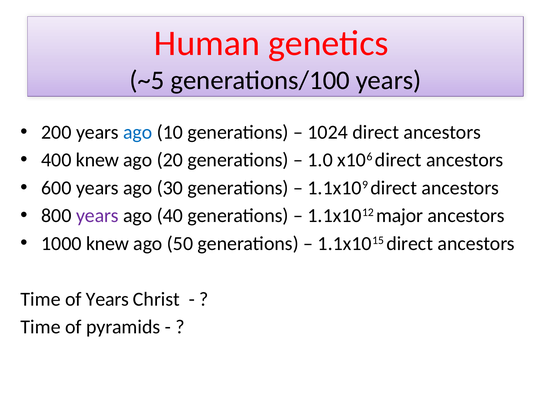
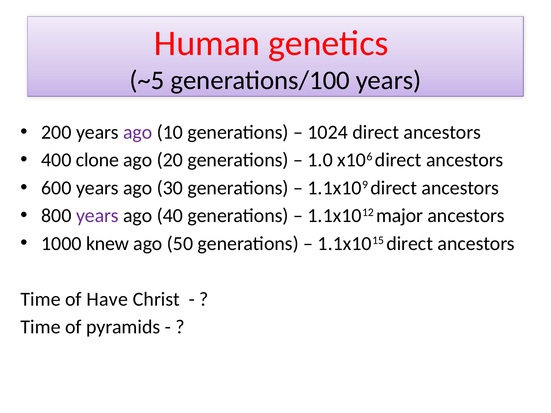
ago colour: blue -> purple (138, 132)
400 knew: knew -> clone (97, 160)
of Years: Years -> Have (107, 299)
